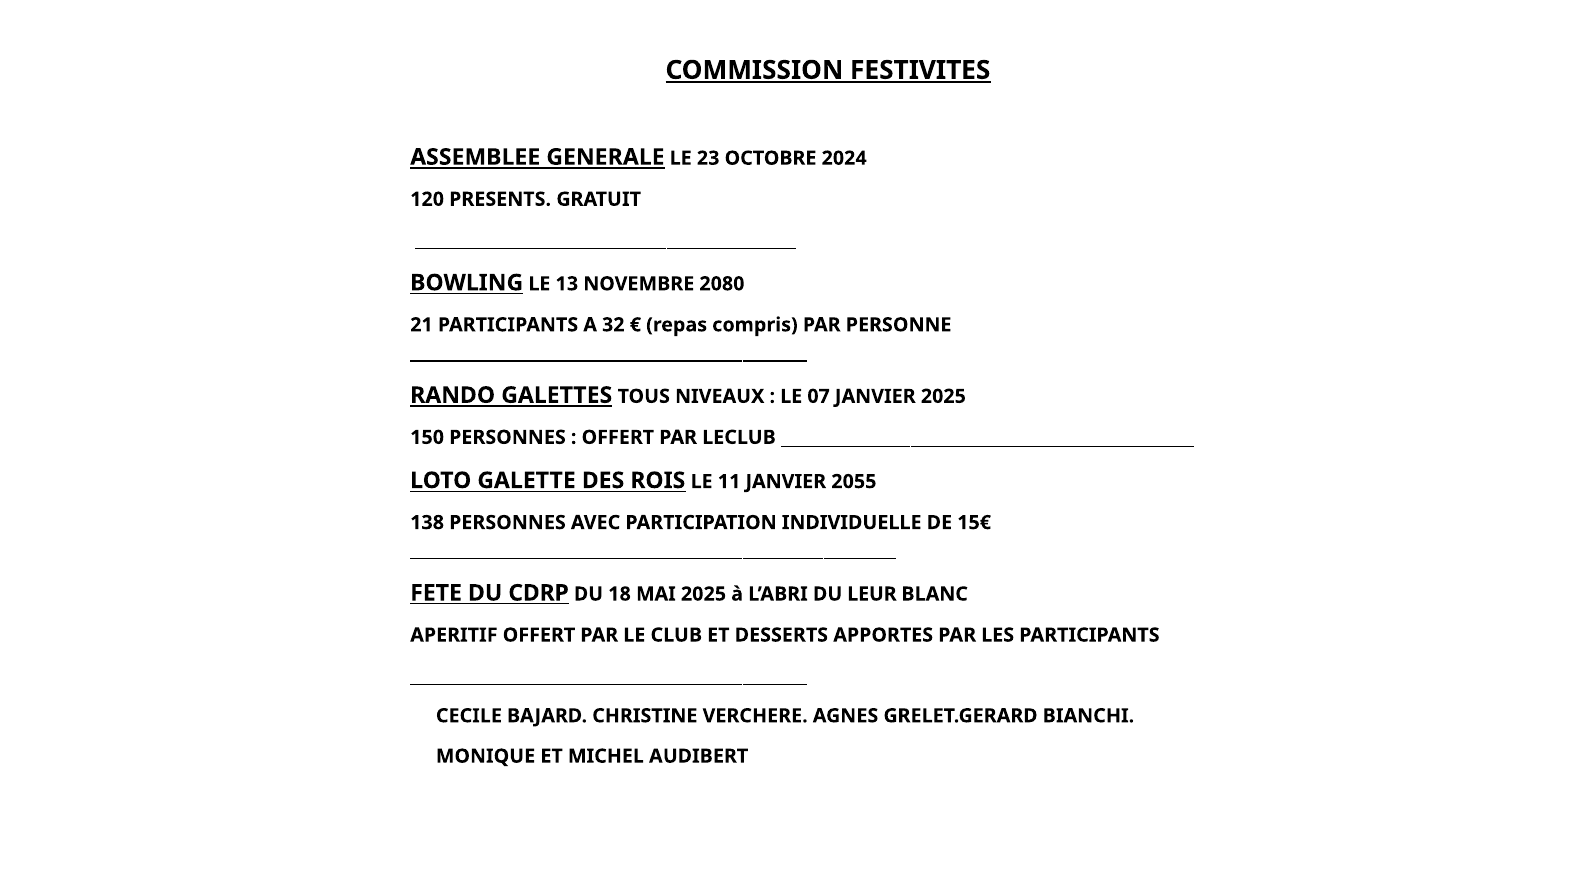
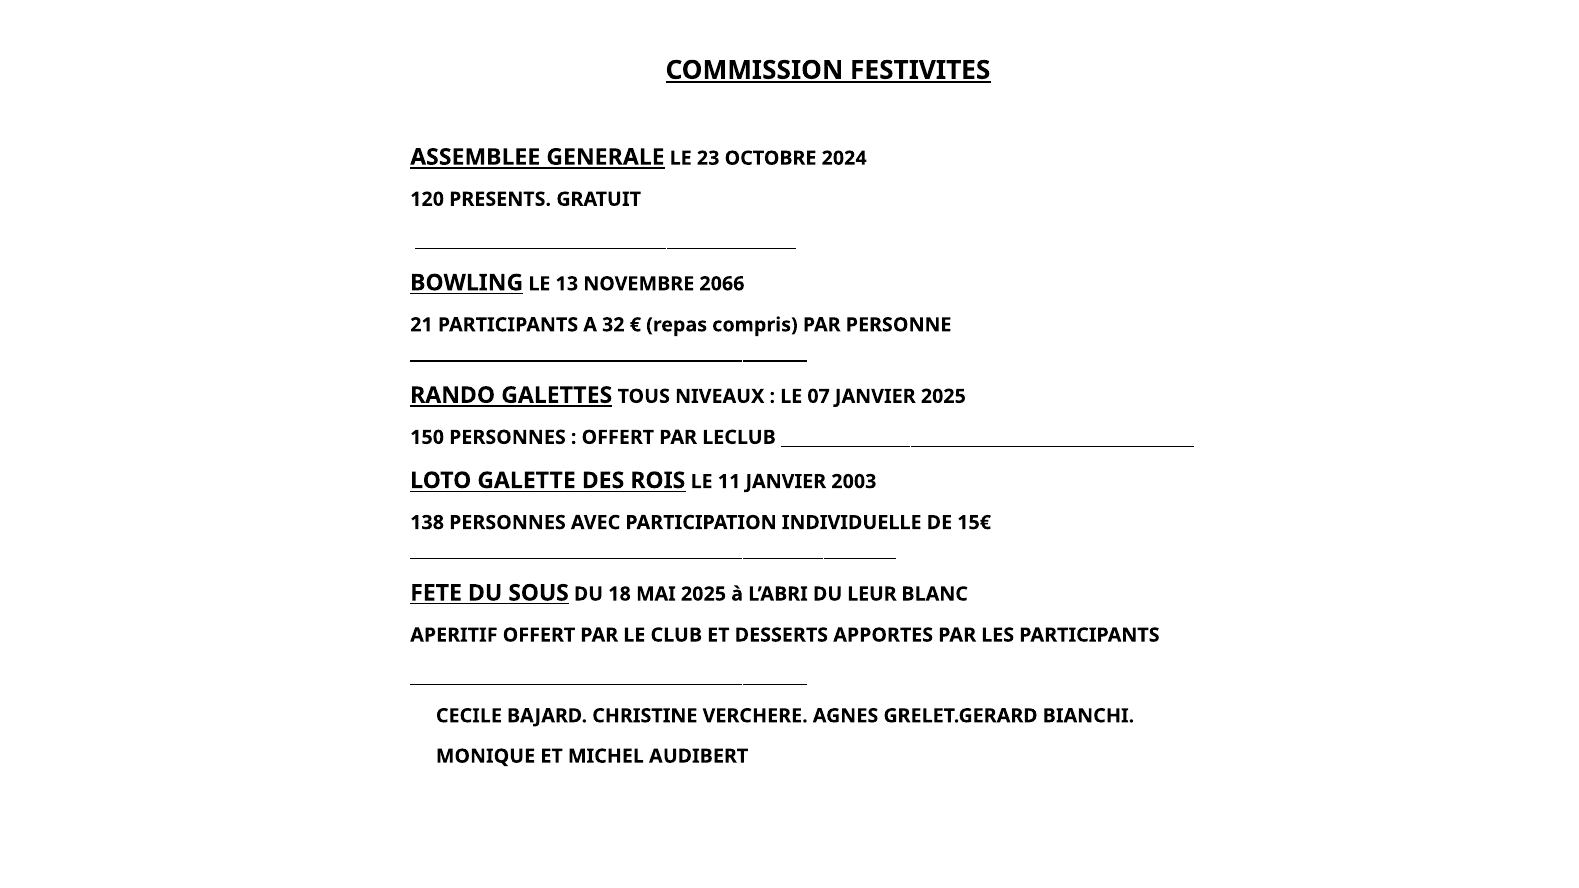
2080: 2080 -> 2066 (722, 284)
2055: 2055 -> 2003 (854, 482)
CDRP: CDRP -> SOUS (539, 593)
